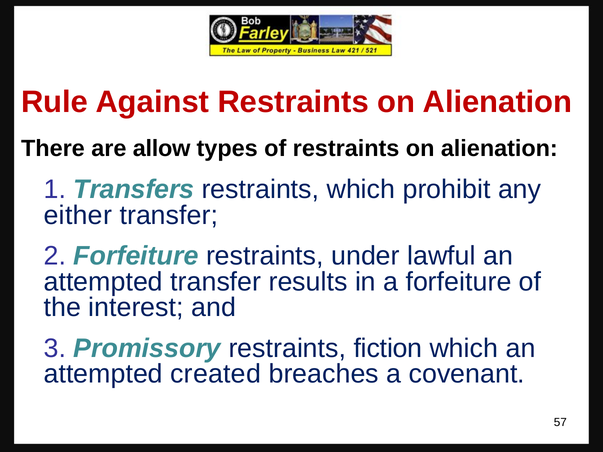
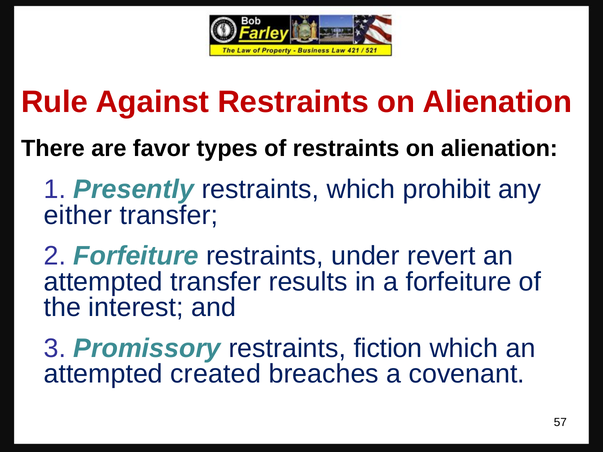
allow: allow -> favor (161, 149)
Transfers: Transfers -> Presently (134, 190)
lawful: lawful -> revert (441, 256)
